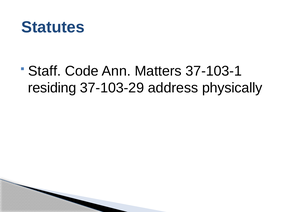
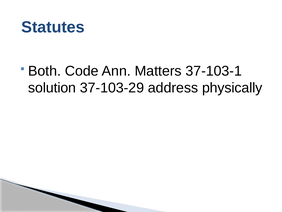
Staff: Staff -> Both (45, 71)
residing: residing -> solution (52, 88)
